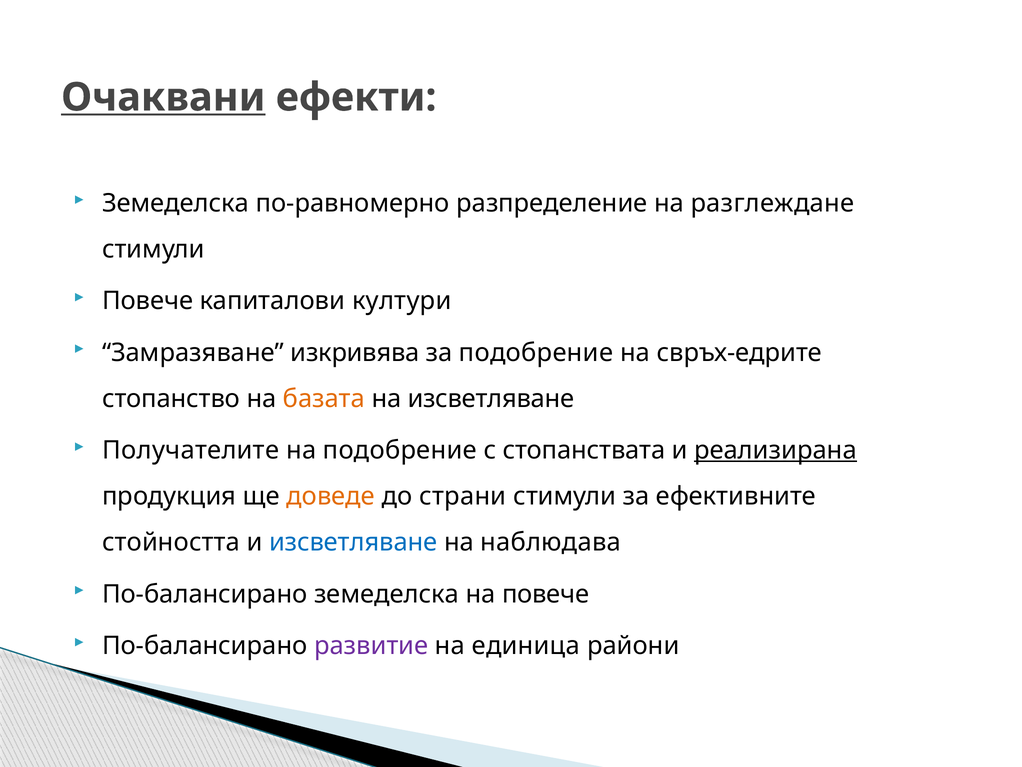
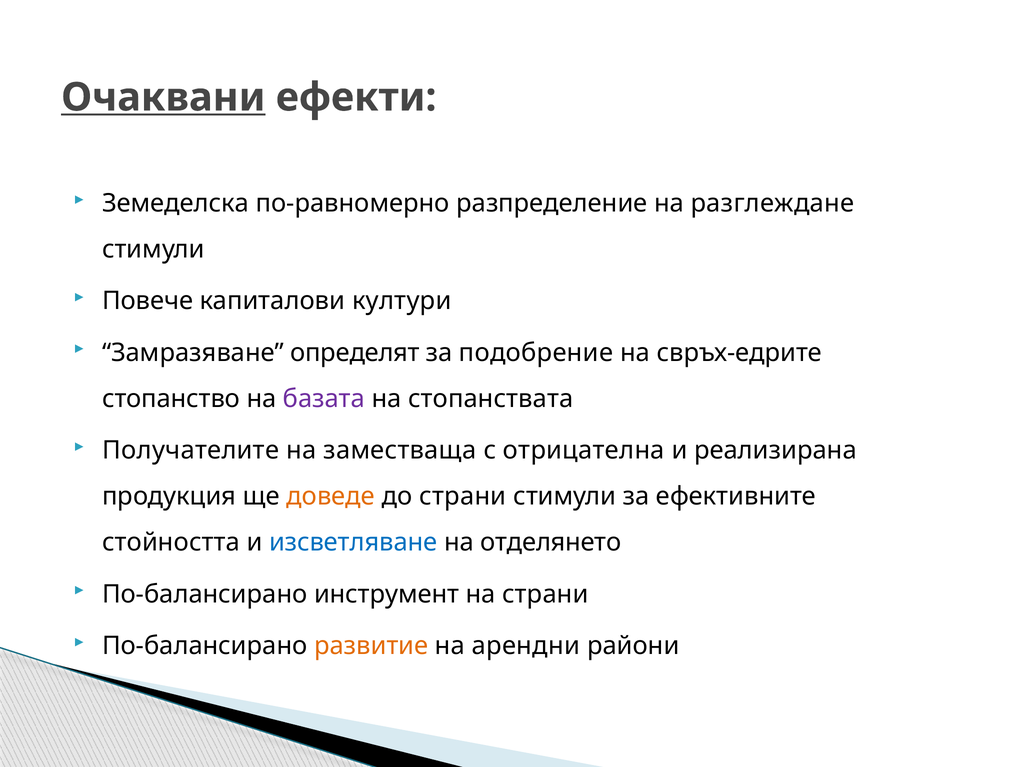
изкривява: изкривява -> определят (355, 352)
базата colour: orange -> purple (324, 398)
на изсветляване: изсветляване -> стопанствата (491, 398)
на подобрение: подобрение -> заместваща (400, 450)
стопанствата: стопанствата -> отрицателна (584, 450)
реализирана underline: present -> none (775, 450)
наблюдава: наблюдава -> отделянето (551, 542)
По-балансирано земеделска: земеделска -> инструмент (387, 594)
на повече: повече -> страни (545, 594)
развитие colour: purple -> orange (371, 645)
единица: единица -> арендни (526, 645)
